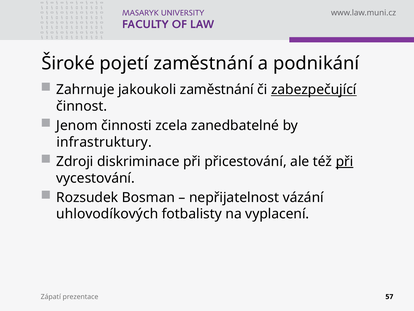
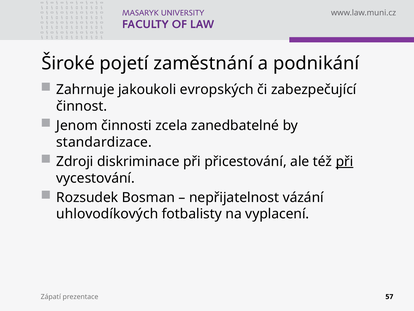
jakoukoli zaměstnání: zaměstnání -> evropských (217, 90)
zabezpečující underline: present -> none (314, 90)
infrastruktury: infrastruktury -> standardizace (104, 142)
